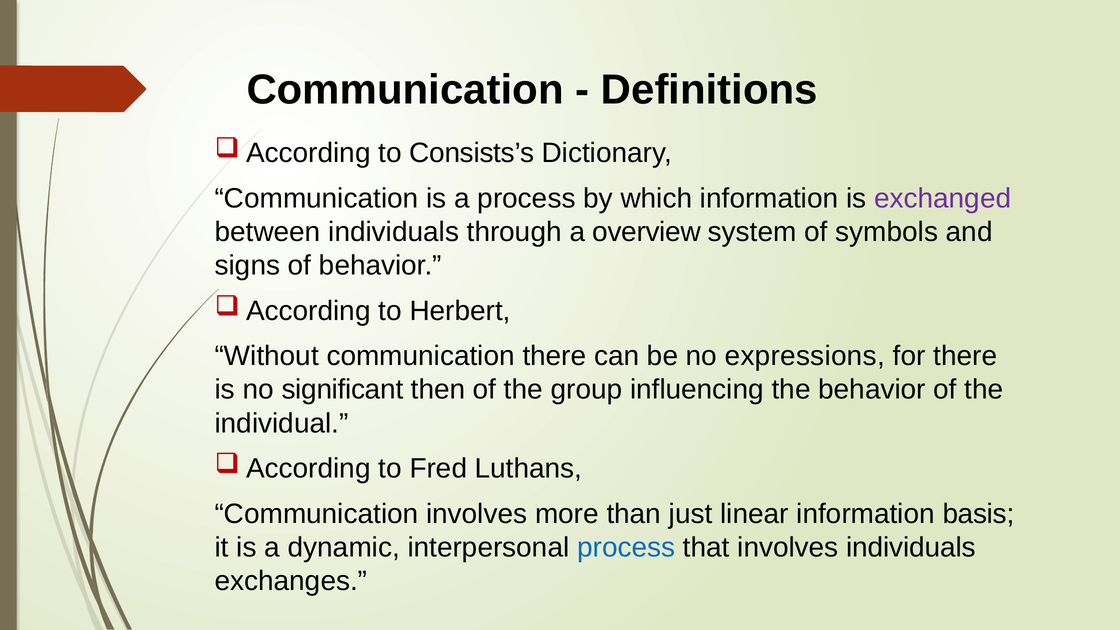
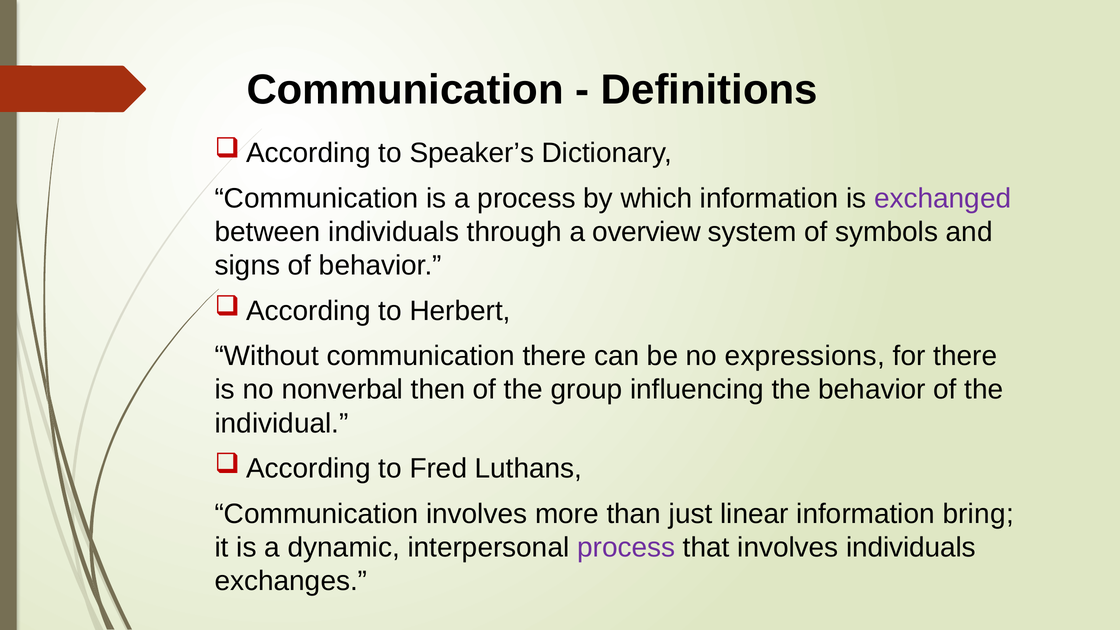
Consists’s: Consists’s -> Speaker’s (472, 153)
significant: significant -> nonverbal (342, 390)
basis: basis -> bring (978, 514)
process colour: blue -> purple (626, 547)
